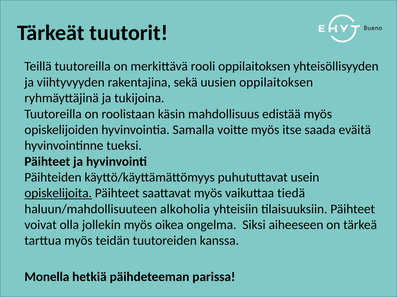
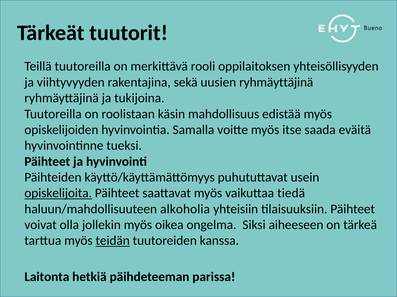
uusien oppilaitoksen: oppilaitoksen -> ryhmäyttäjinä (276, 82)
teidän underline: none -> present (113, 241)
Monella: Monella -> Laitonta (47, 277)
